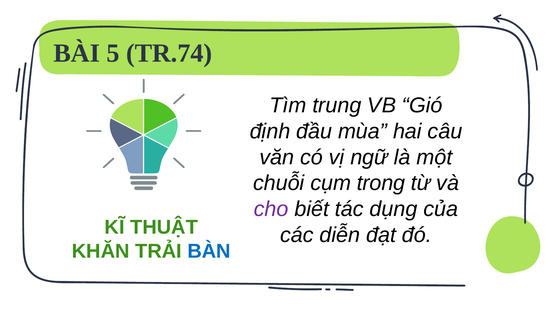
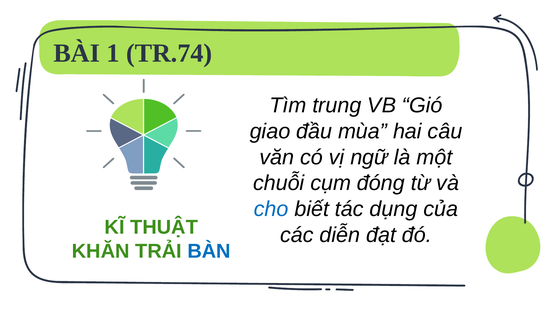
5: 5 -> 1 (113, 53)
định: định -> giao (270, 131)
trong: trong -> đóng (381, 183)
cho colour: purple -> blue (271, 209)
